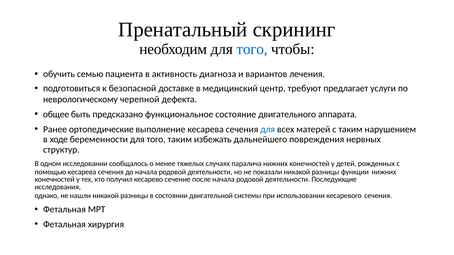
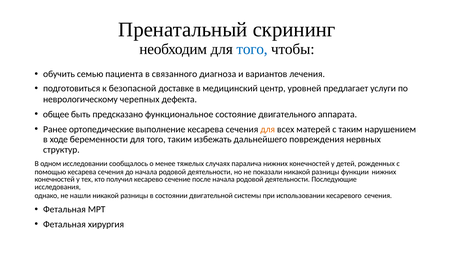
активность: активность -> связанного (175, 74)
требуют: требуют -> уровней (304, 89)
черепной: черепной -> черепных (140, 99)
для colour: blue -> orange (268, 129)
